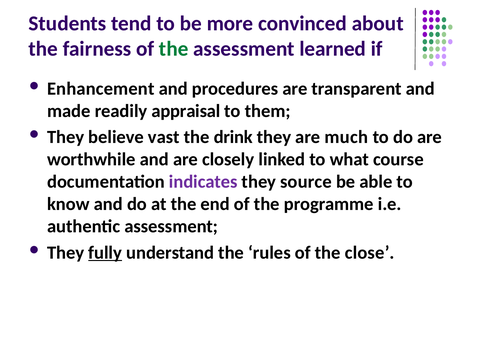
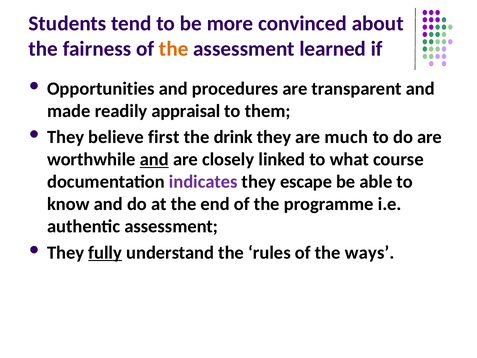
the colour: green -> orange (174, 49)
Enhancement: Enhancement -> Opportunities (101, 89)
vast: vast -> first (164, 137)
and underline: none -> present (154, 159)
source: source -> escape (306, 182)
close: close -> ways (370, 252)
